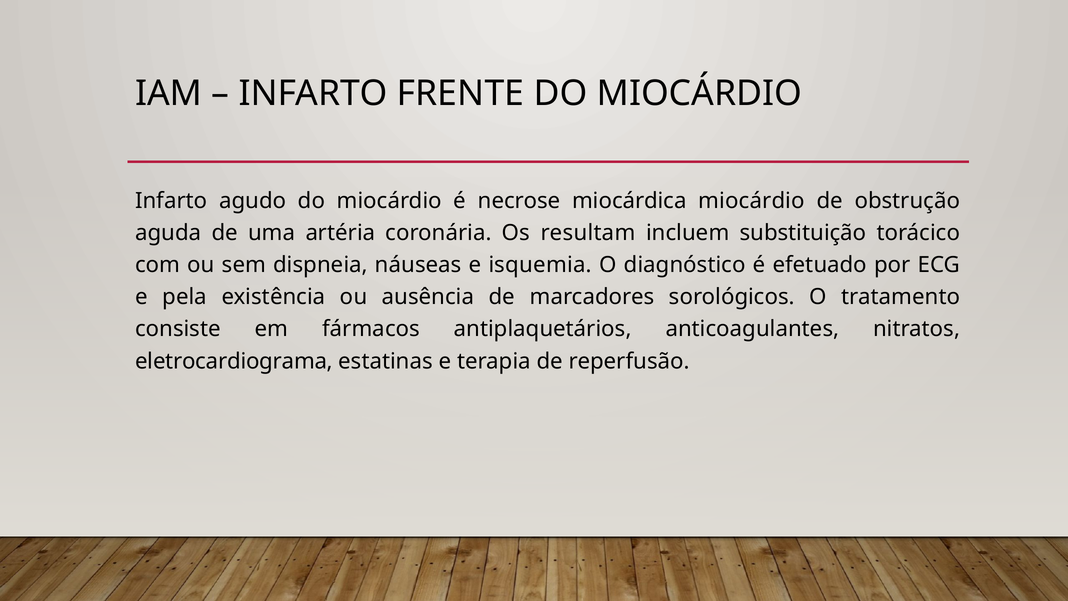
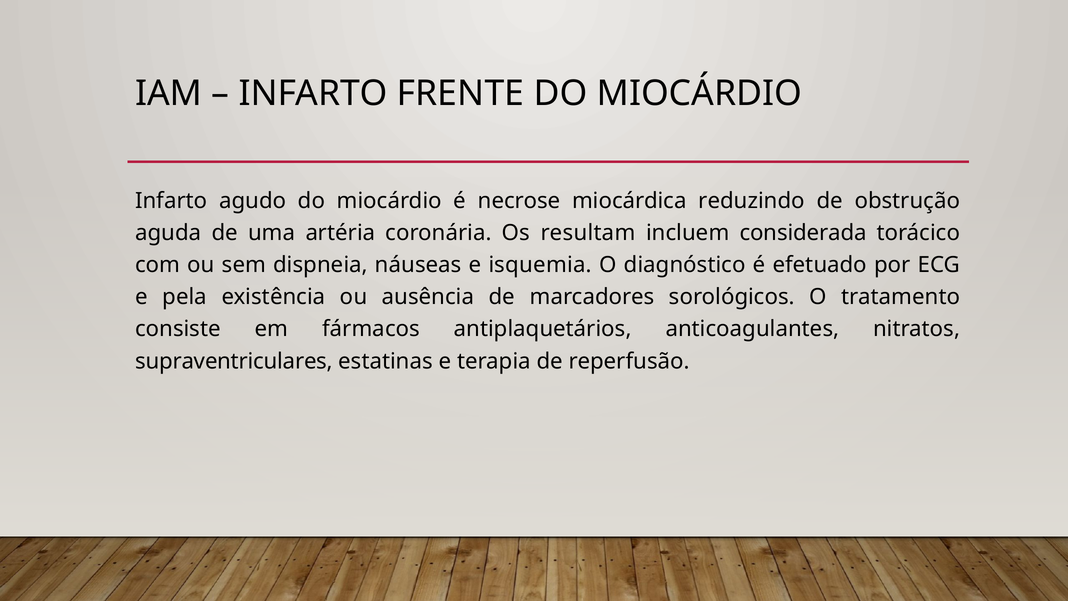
miocárdica miocárdio: miocárdio -> reduzindo (752, 201)
substituição: substituição -> considerada (803, 233)
eletrocardiograma: eletrocardiograma -> supraventriculares (234, 361)
